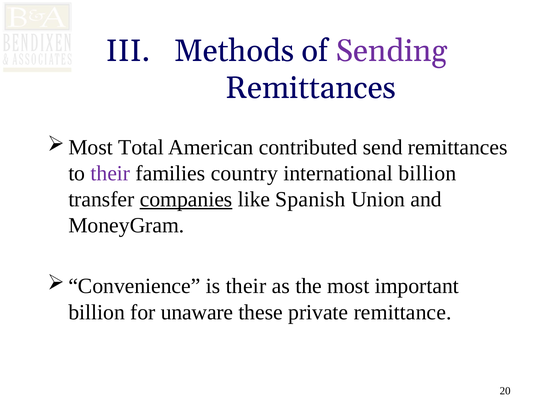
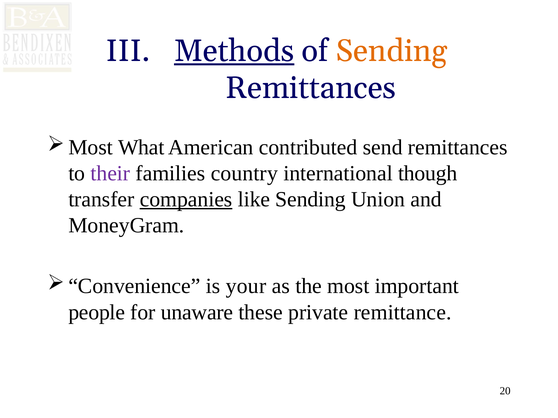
Methods underline: none -> present (234, 51)
Sending colour: purple -> orange (392, 51)
Total: Total -> What (141, 148)
international billion: billion -> though (428, 174)
like Spanish: Spanish -> Sending (310, 200)
is their: their -> your (246, 287)
billion: billion -> people (97, 313)
